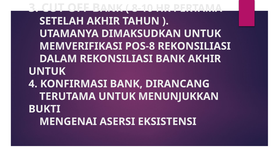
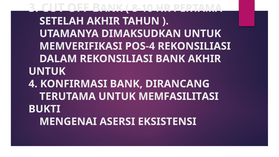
POS-8: POS-8 -> POS-4 (140, 46)
MENUNJUKKAN: MENUNJUKKAN -> MEMFASILITASI (179, 96)
